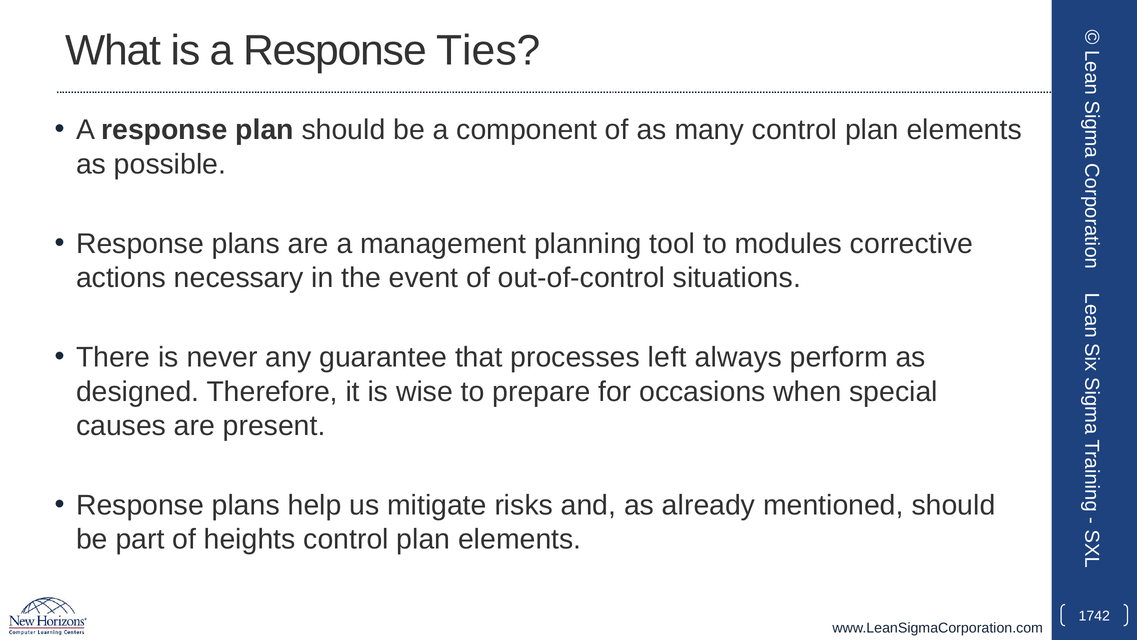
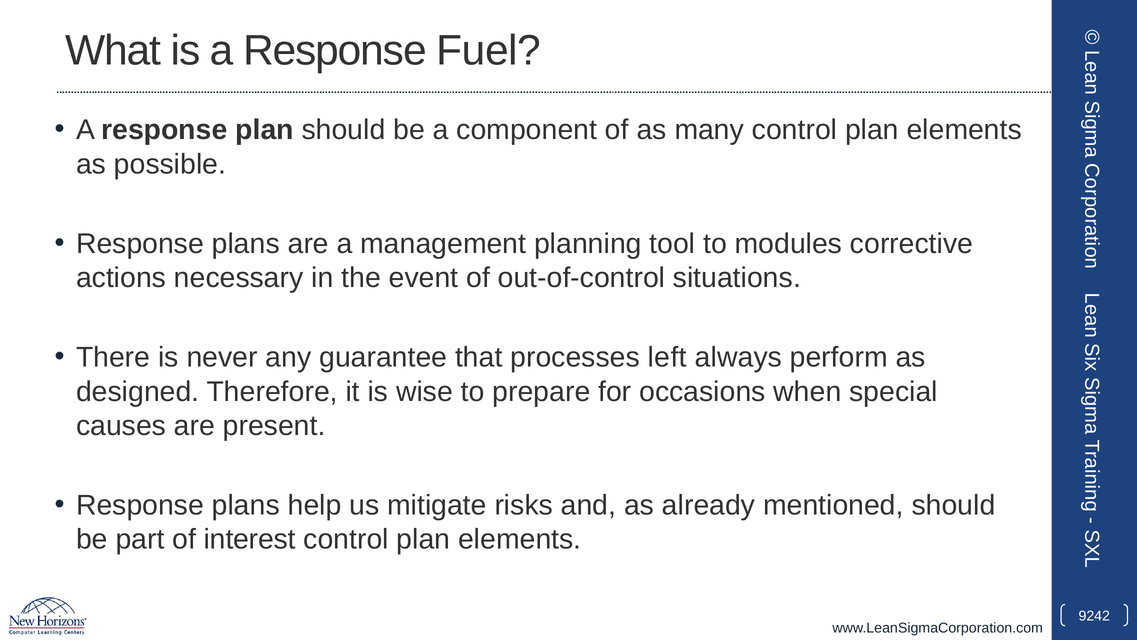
Ties: Ties -> Fuel (489, 51)
heights: heights -> interest (250, 539)
1742: 1742 -> 9242 (1094, 616)
